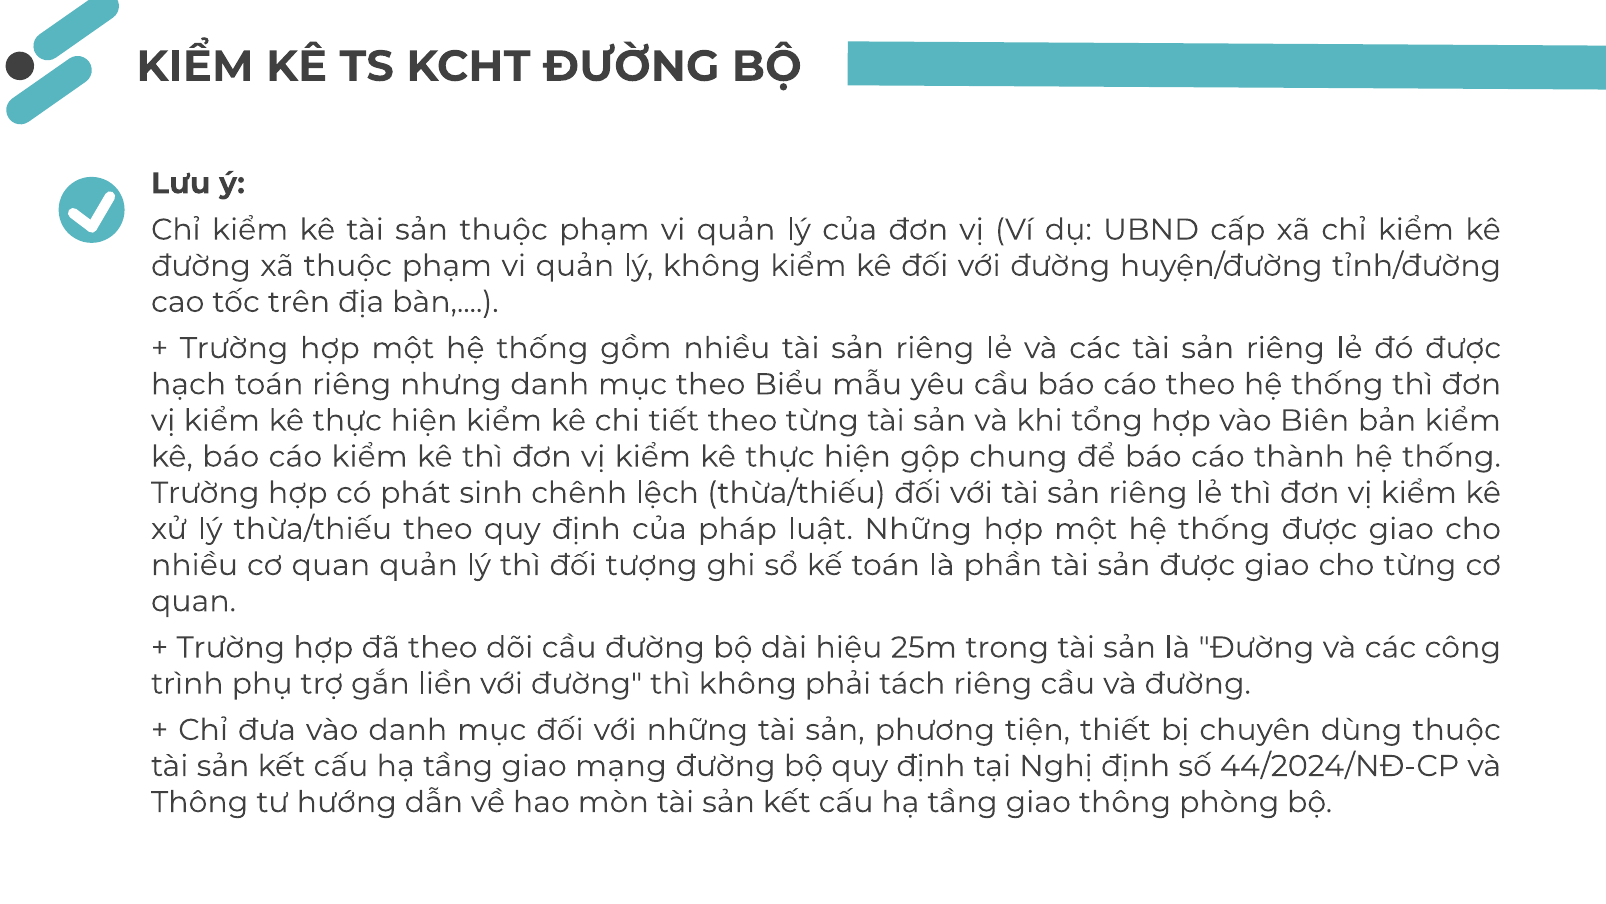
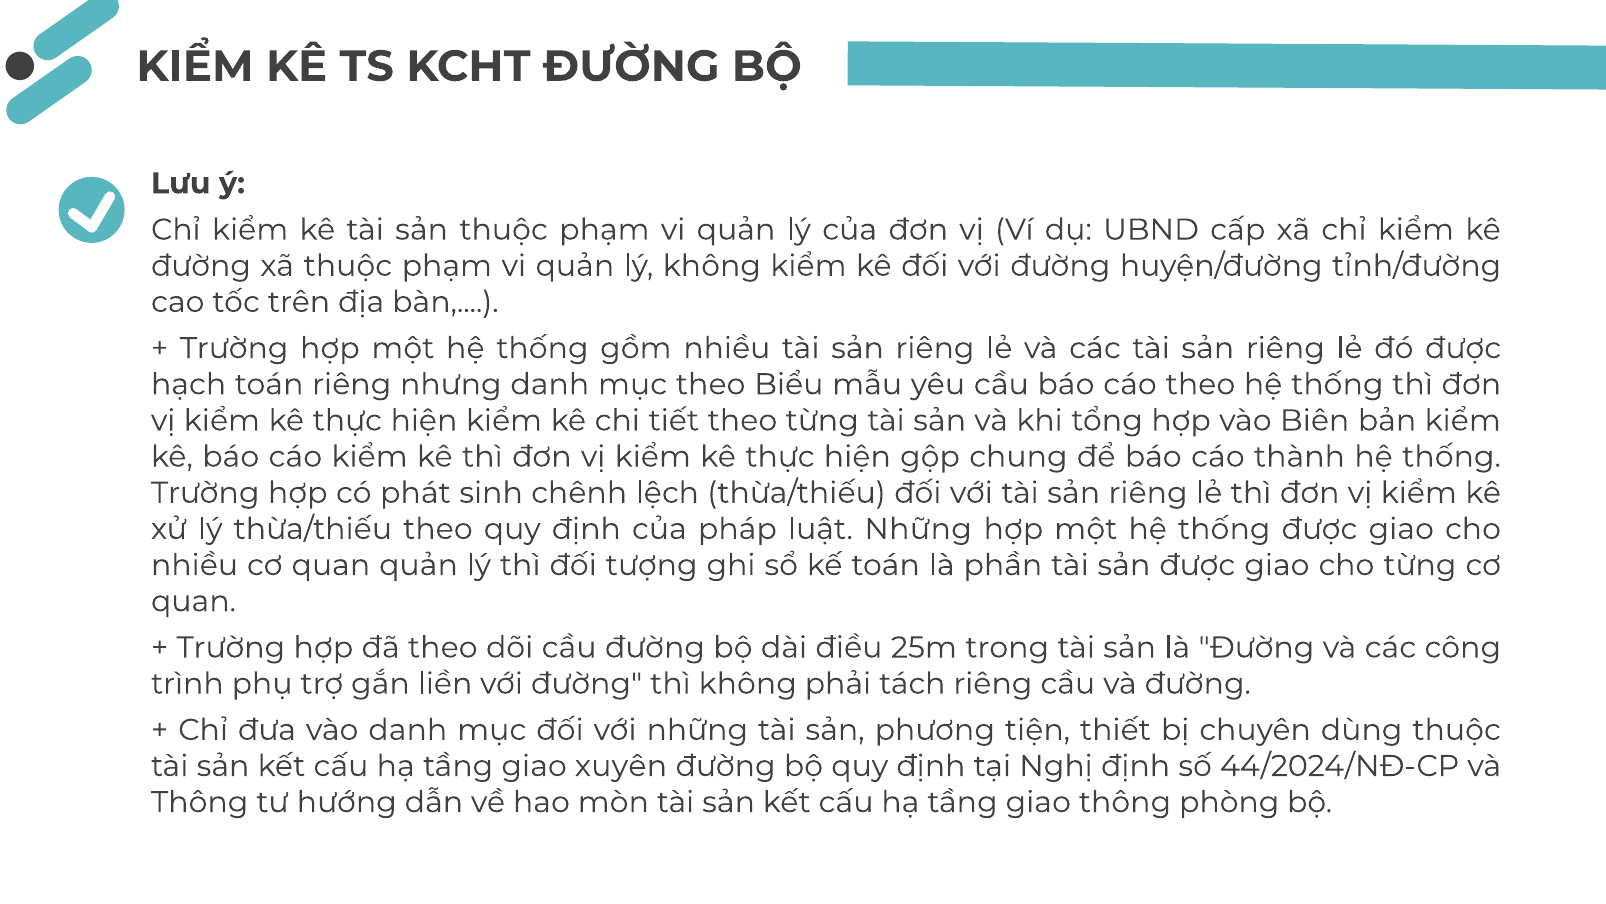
hiệu: hiệu -> điều (849, 647)
mạng: mạng -> xuyên (621, 766)
